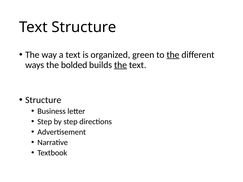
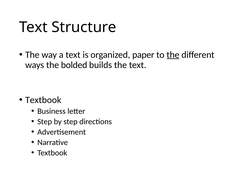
green: green -> paper (143, 55)
the underline: present -> none (120, 65)
Structure: Structure -> Textbook (43, 100)
